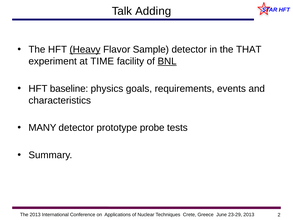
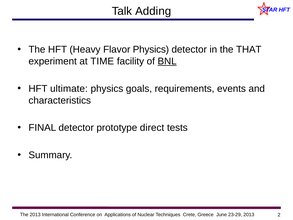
Heavy underline: present -> none (85, 49)
Flavor Sample: Sample -> Physics (151, 49)
baseline: baseline -> ultimate (69, 89)
MANY: MANY -> FINAL (42, 128)
probe: probe -> direct (152, 128)
